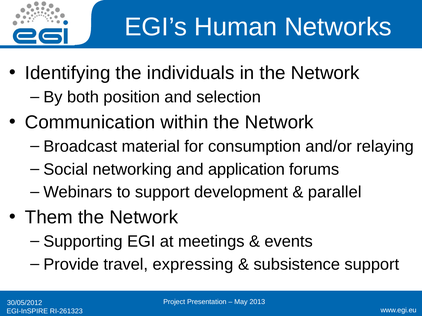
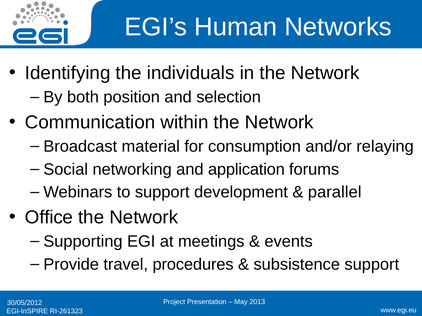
Them: Them -> Office (49, 218)
expressing: expressing -> procedures (193, 265)
